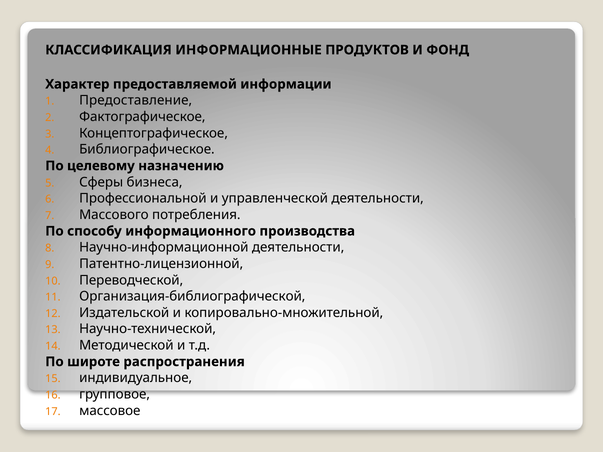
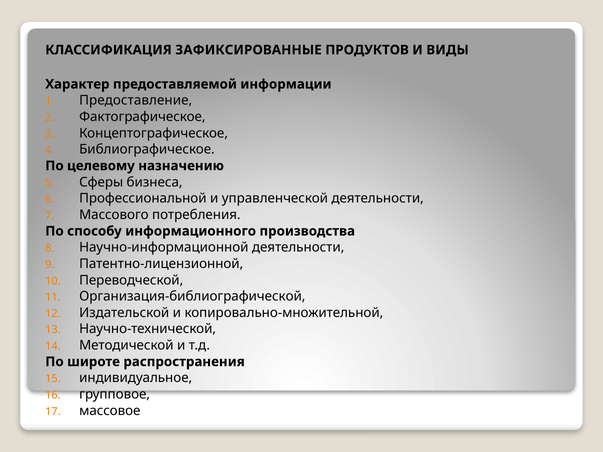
ИНФОРМАЦИОННЫЕ: ИНФОРМАЦИОННЫЕ -> ЗАФИКСИРОВАННЫЕ (249, 50)
ФОНД: ФОНД -> ВИДЫ (448, 50)
